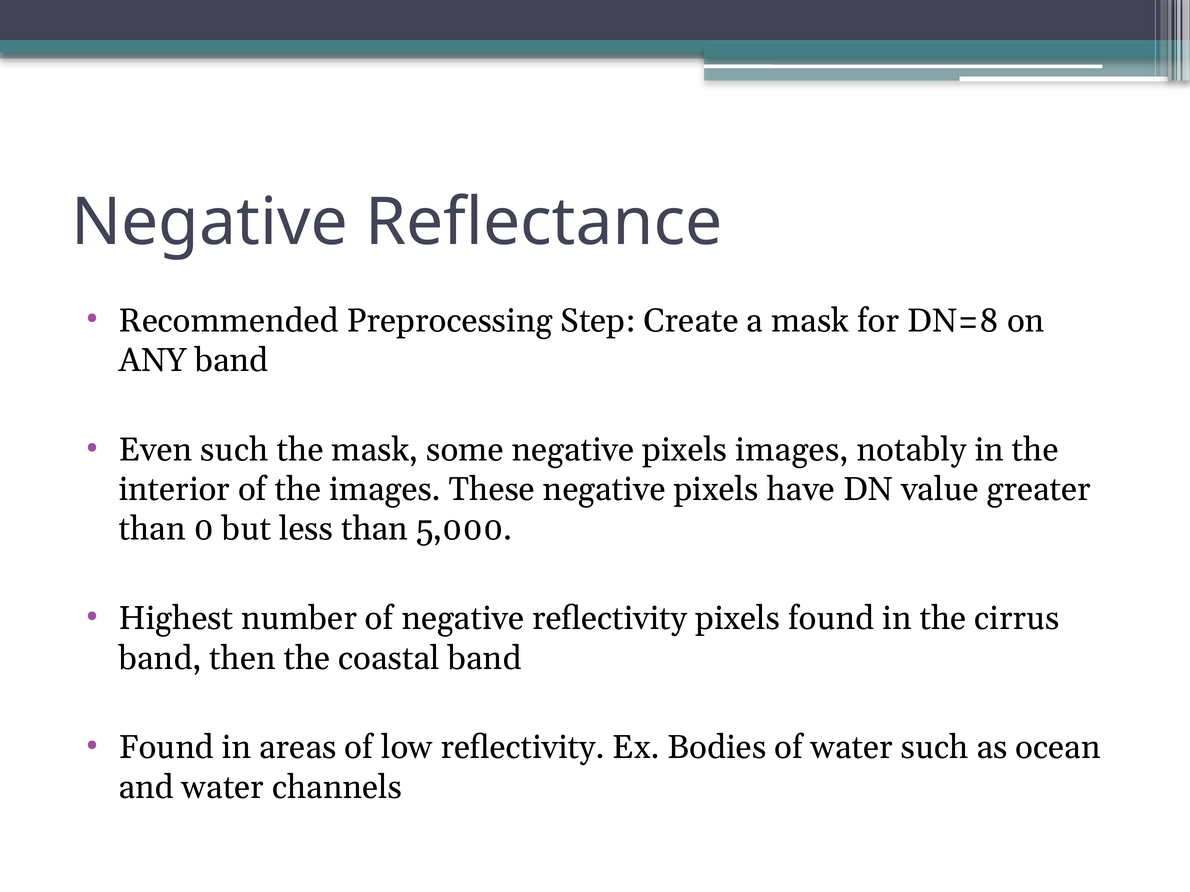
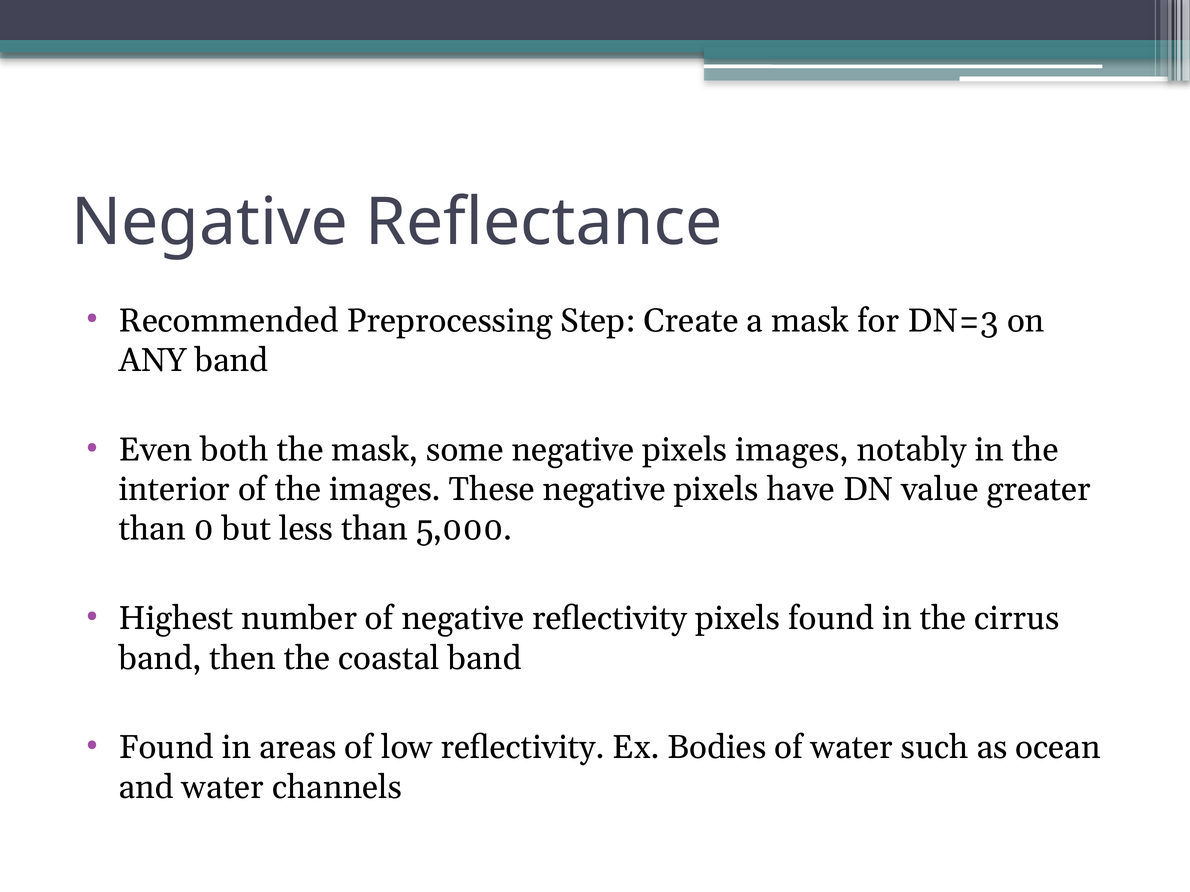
DN=8: DN=8 -> DN=3 (953, 321)
Even such: such -> both (234, 450)
